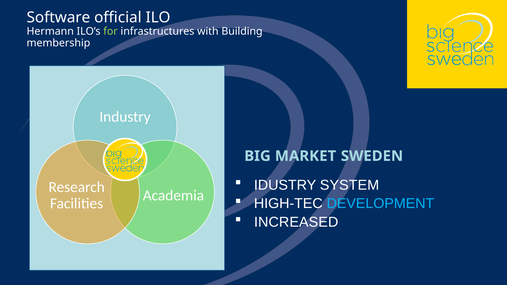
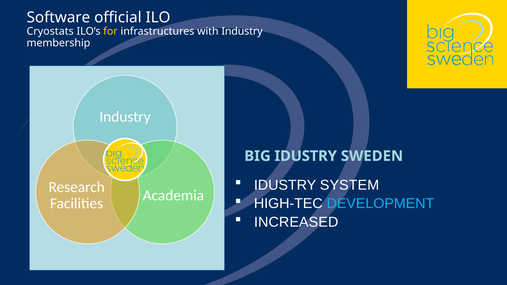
Hermann: Hermann -> Cryostats (50, 31)
for colour: light green -> yellow (111, 31)
with Building: Building -> Industry (242, 31)
BIG MARKET: MARKET -> IDUSTRY (306, 156)
